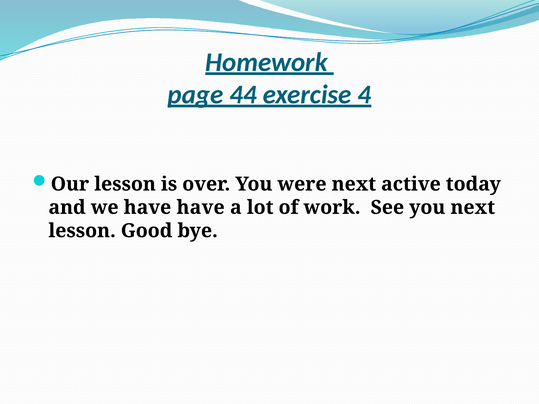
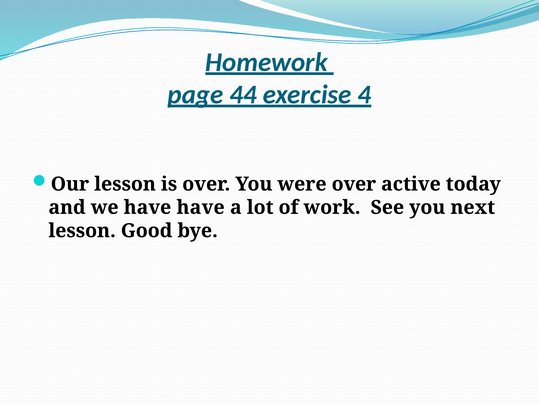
were next: next -> over (354, 184)
